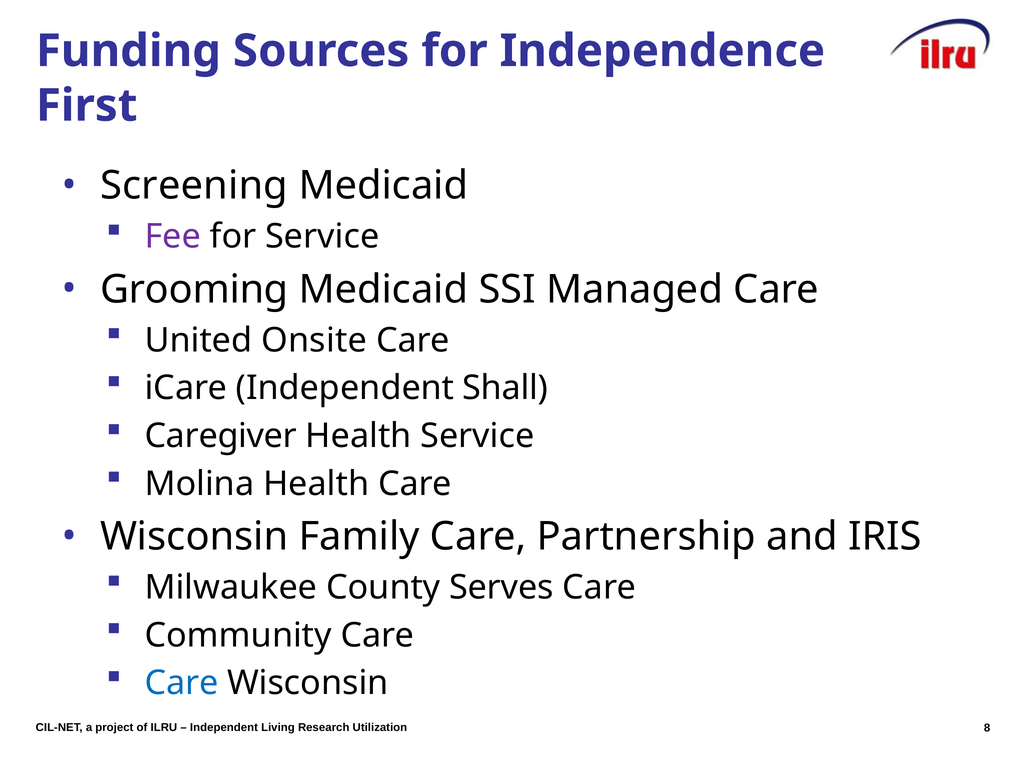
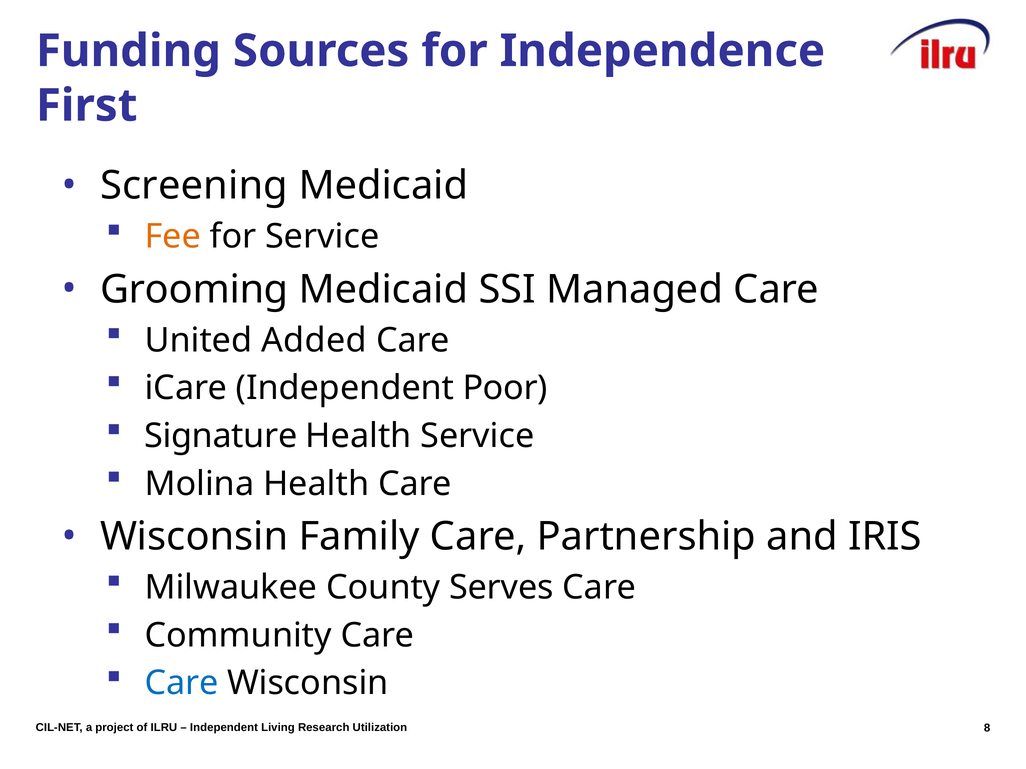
Fee colour: purple -> orange (173, 237)
Onsite: Onsite -> Added (314, 340)
Shall: Shall -> Poor (505, 388)
Caregiver: Caregiver -> Signature (221, 436)
